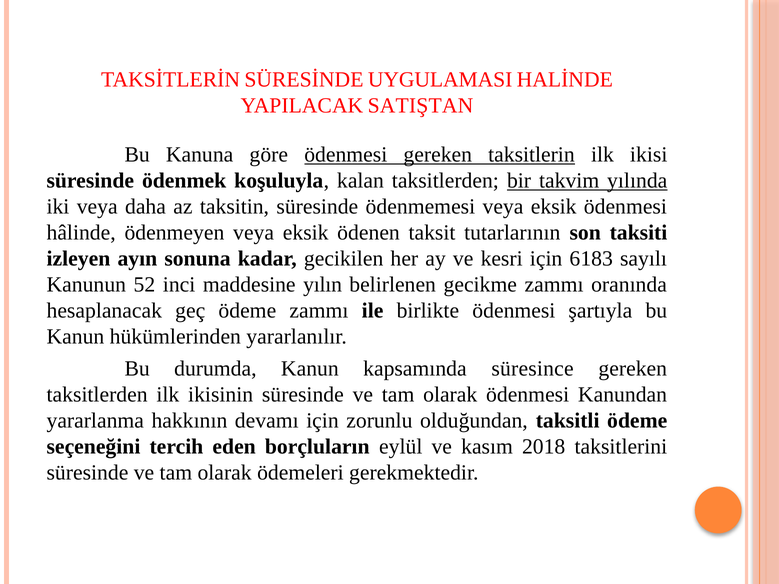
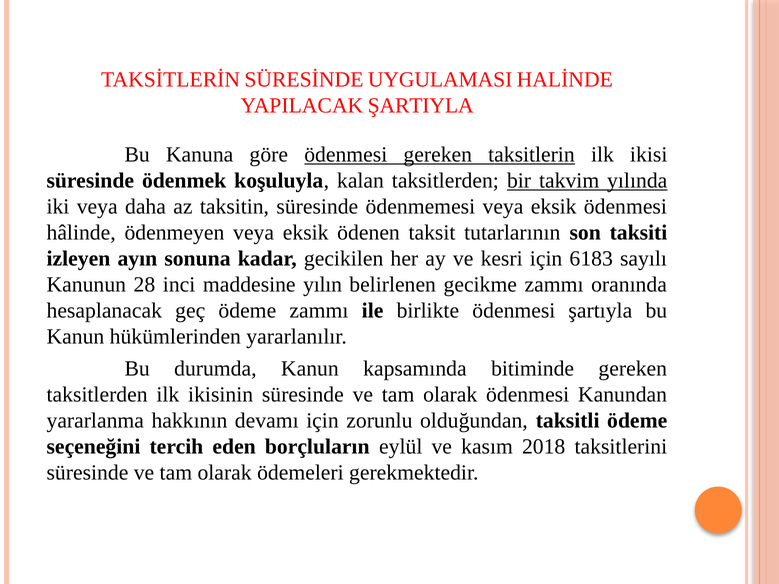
SATIŞTAN: SATIŞTAN -> ŞARTIYLA (421, 105)
52: 52 -> 28 (144, 285)
süresince: süresince -> bitiminde (533, 369)
